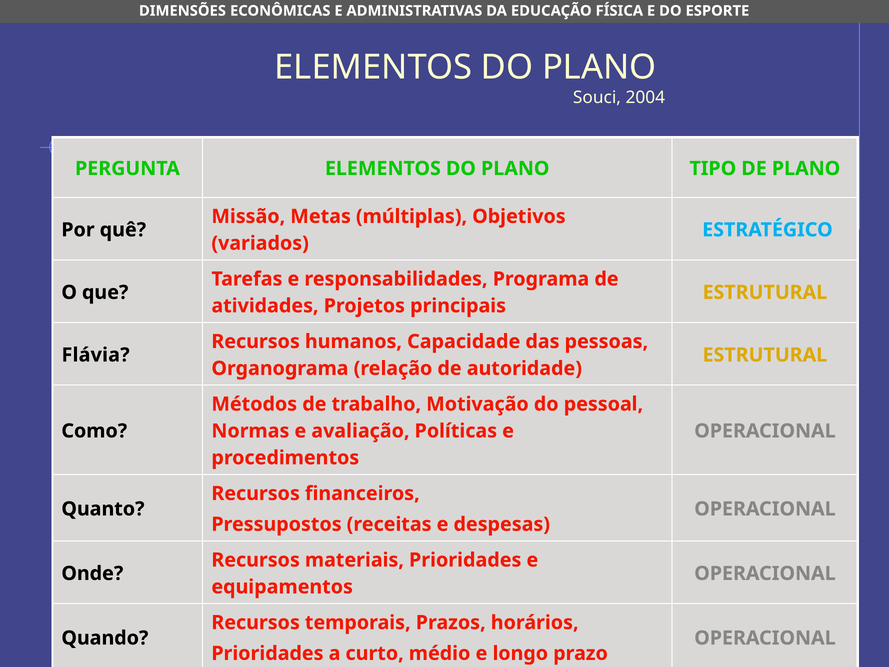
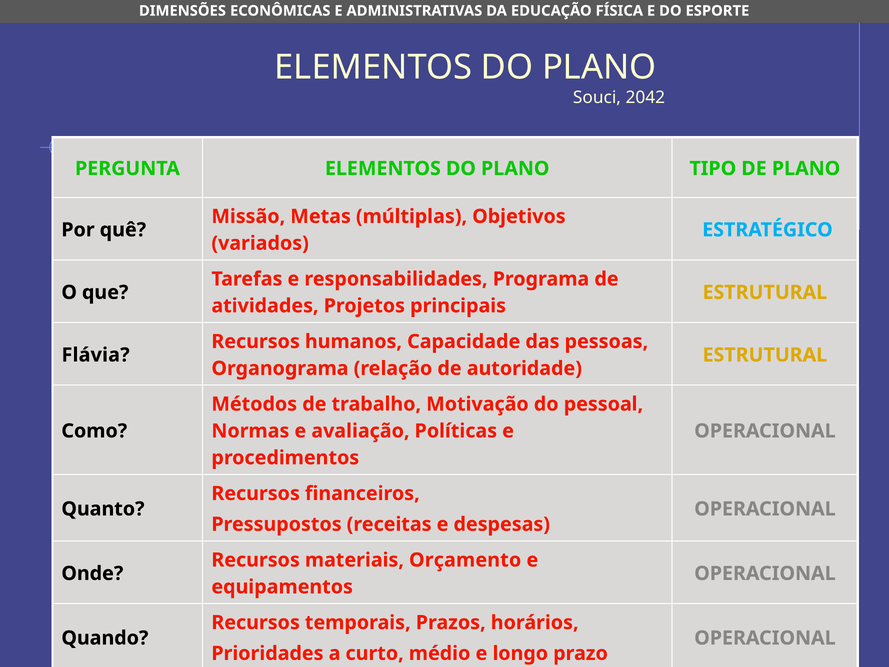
2004: 2004 -> 2042 (645, 97)
materiais Prioridades: Prioridades -> Orçamento (465, 560)
